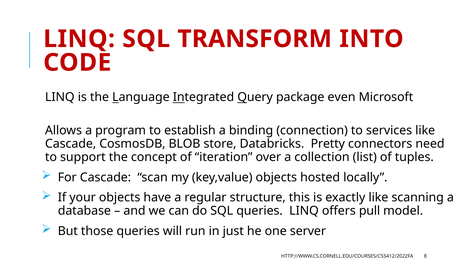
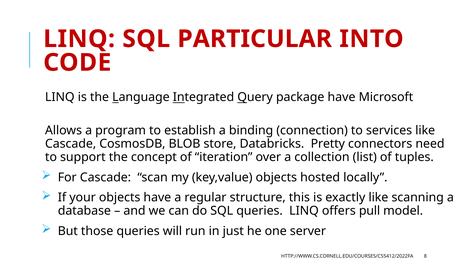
TRANSFORM: TRANSFORM -> PARTICULAR (255, 39)
package even: even -> have (342, 97)
